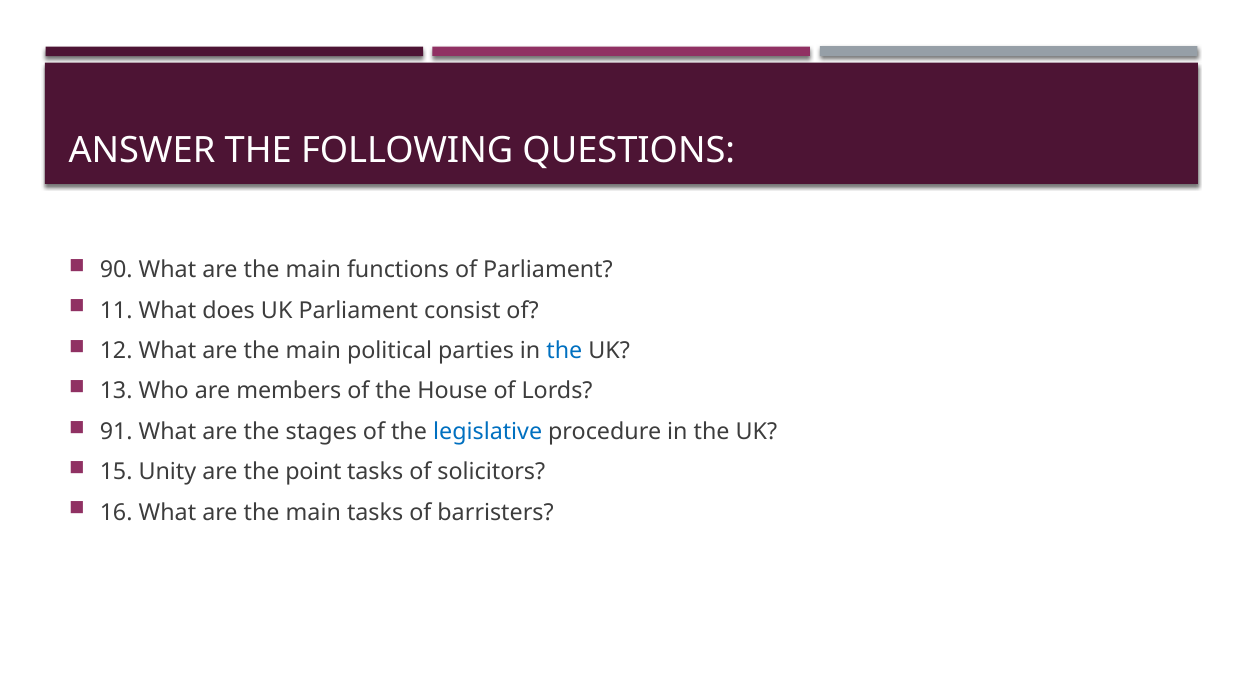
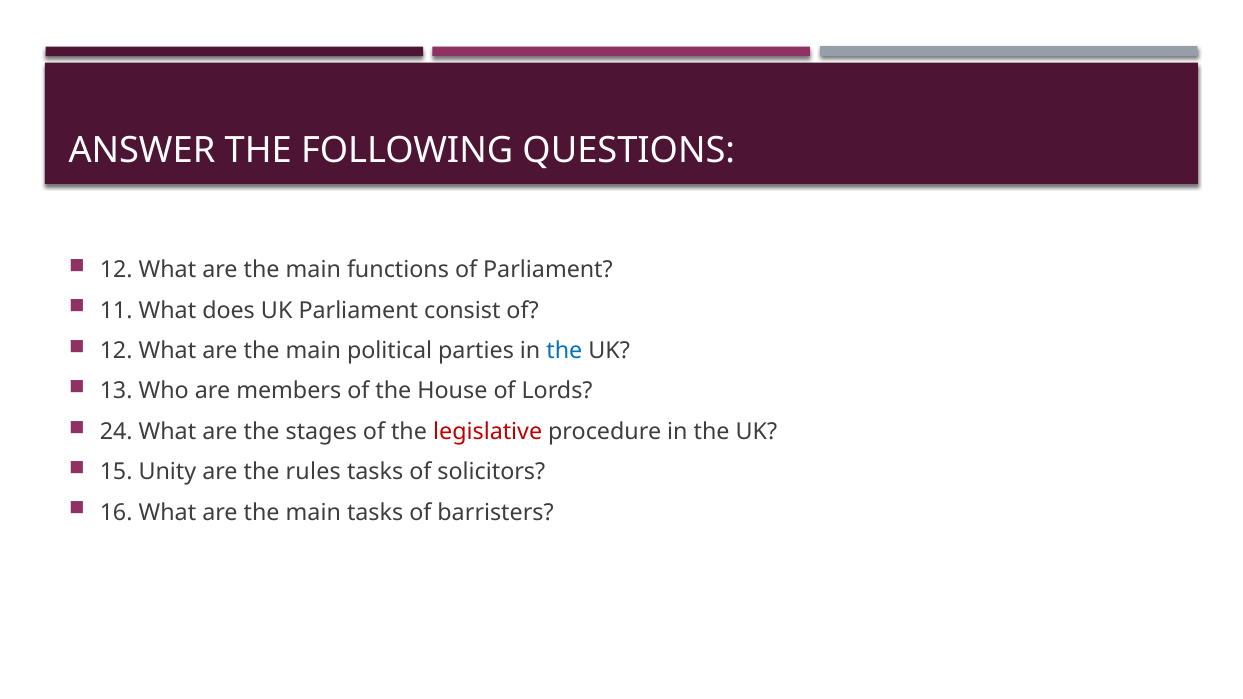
90: 90 -> 12 (116, 270)
91: 91 -> 24 (116, 432)
legislative colour: blue -> red (488, 432)
point: point -> rules (313, 472)
